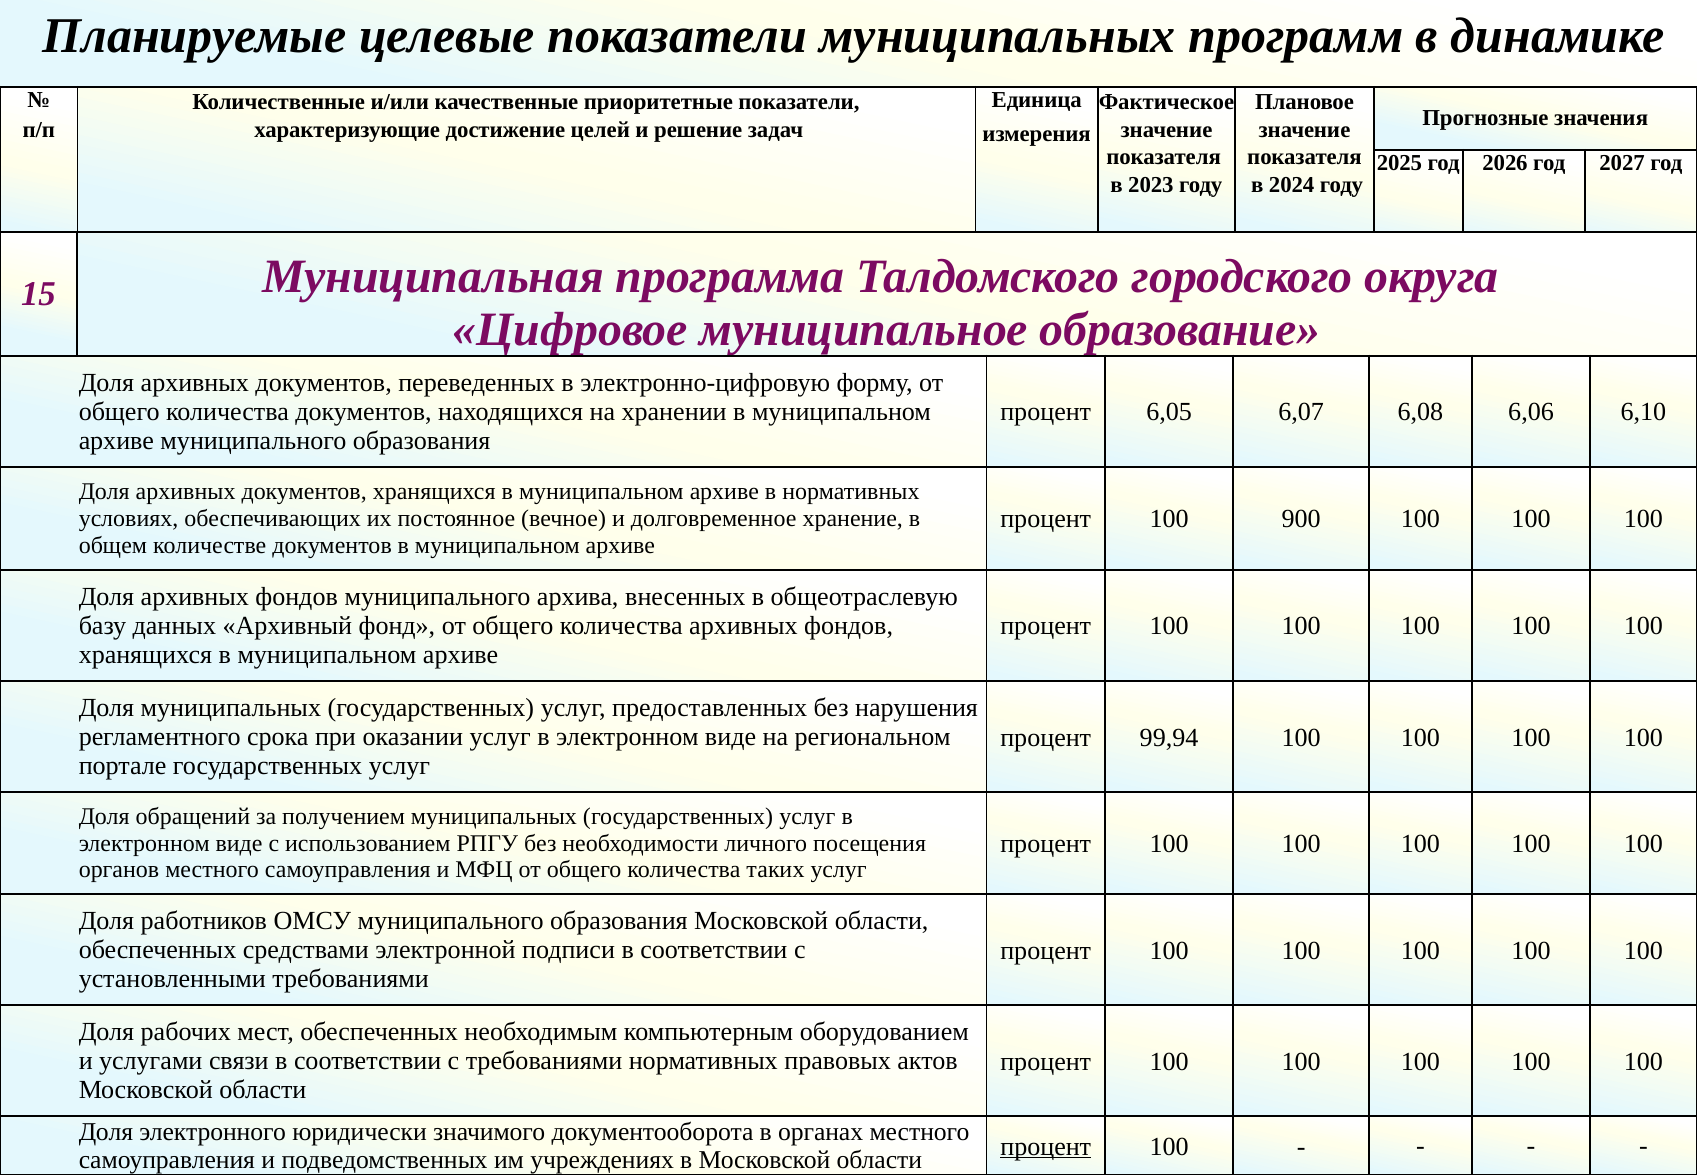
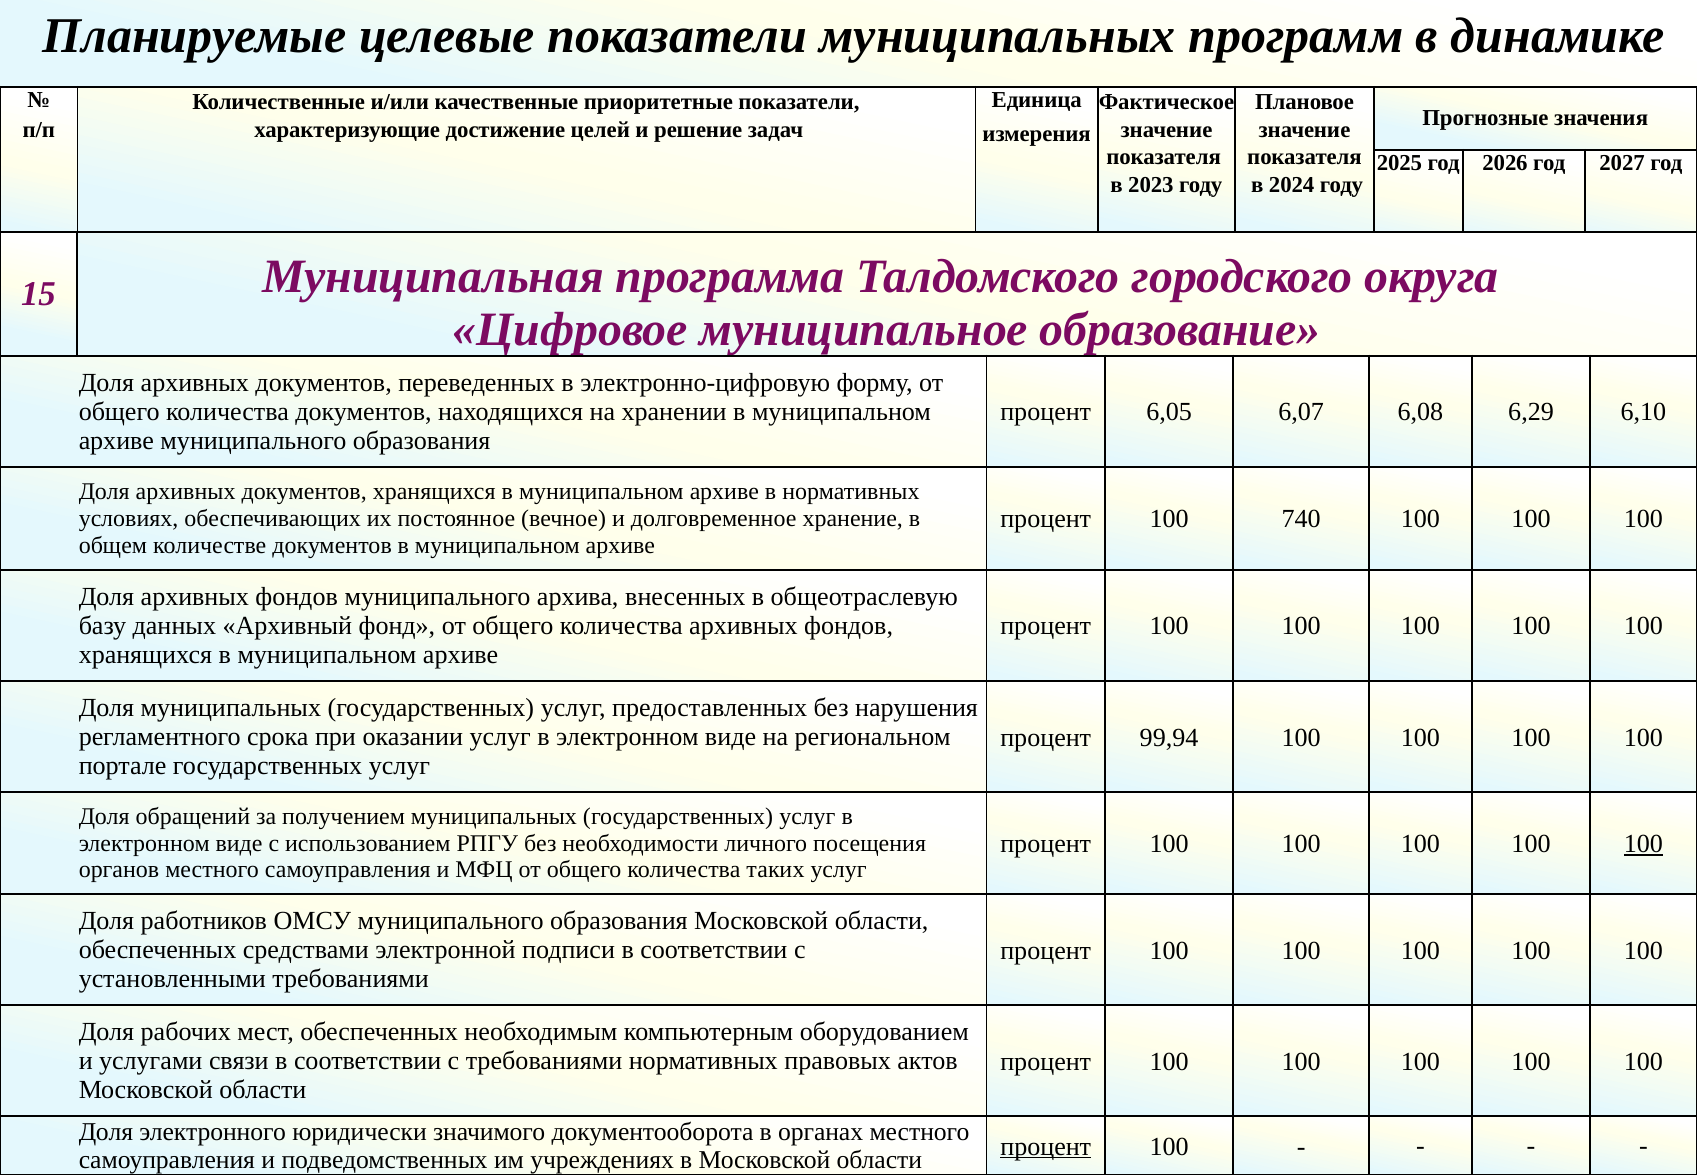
6,06: 6,06 -> 6,29 (1531, 412)
900: 900 -> 740 (1301, 519)
100 underline: none -> present (1643, 844)
